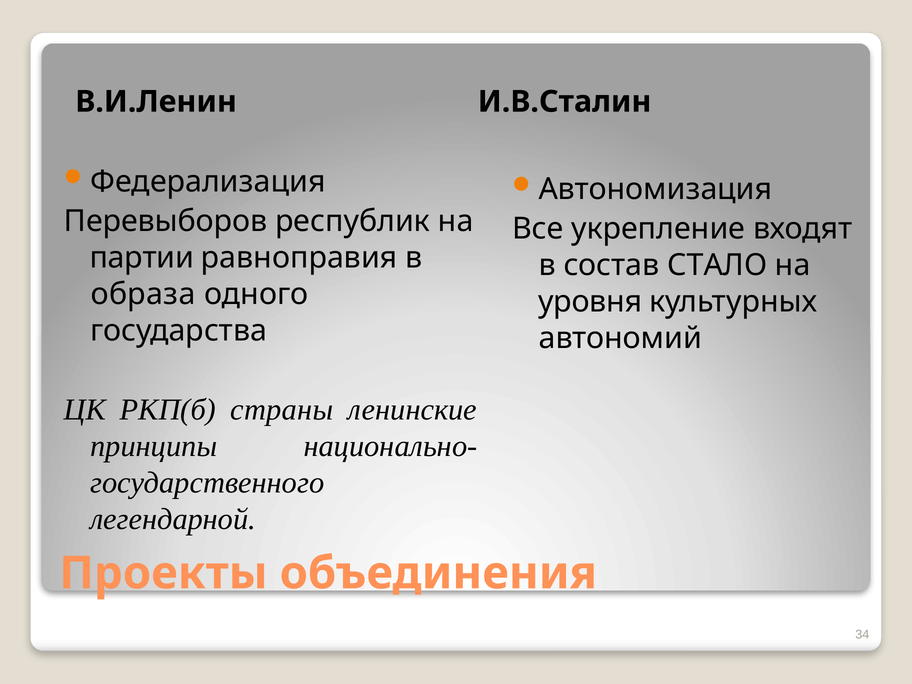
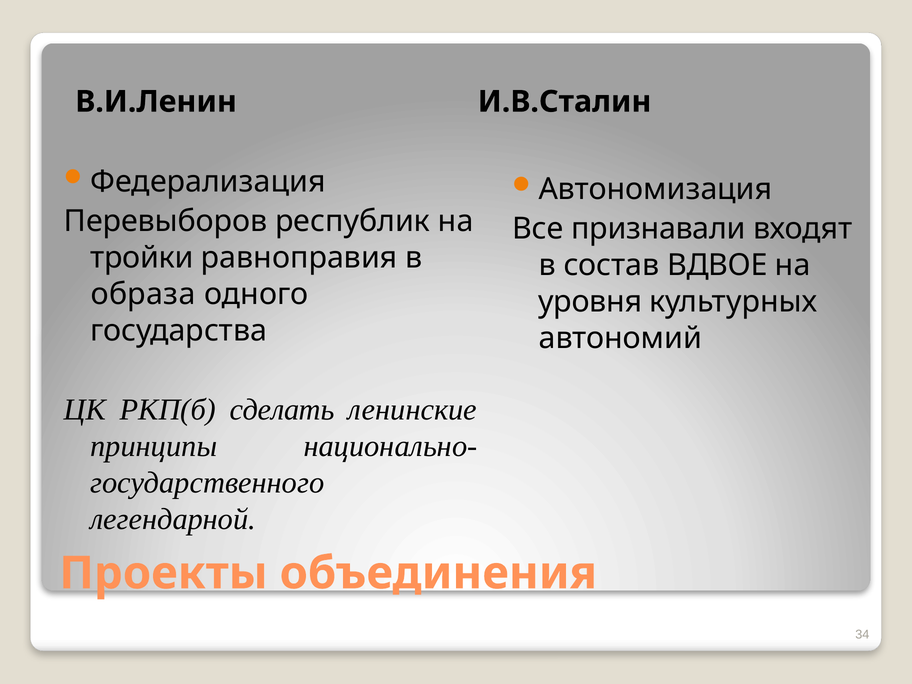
укрепление: укрепление -> признавали (658, 229)
партии: партии -> тройки (142, 258)
СТАЛО: СТАЛО -> ВДВОЕ (717, 265)
страны: страны -> сделать (282, 410)
